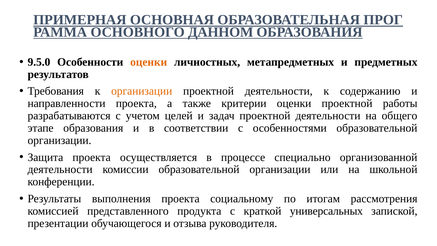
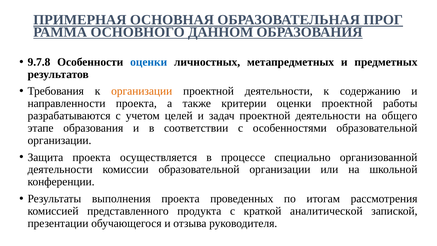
9.5.0: 9.5.0 -> 9.7.8 (39, 62)
оценки colour: orange -> blue (149, 62)
социальному: социальному -> проведенных (242, 199)
универсальных: универсальных -> аналитической (326, 211)
